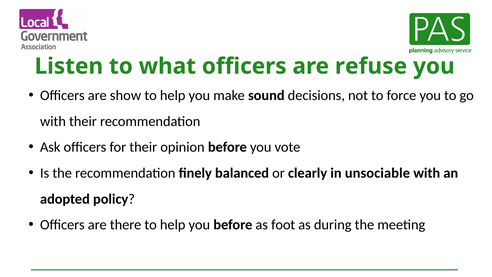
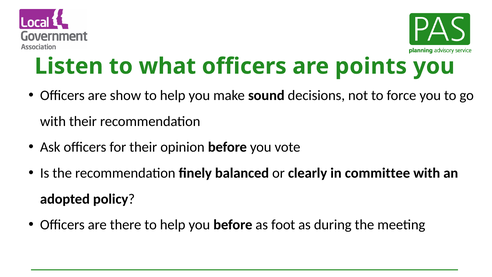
refuse: refuse -> points (371, 66)
unsociable: unsociable -> committee (377, 173)
